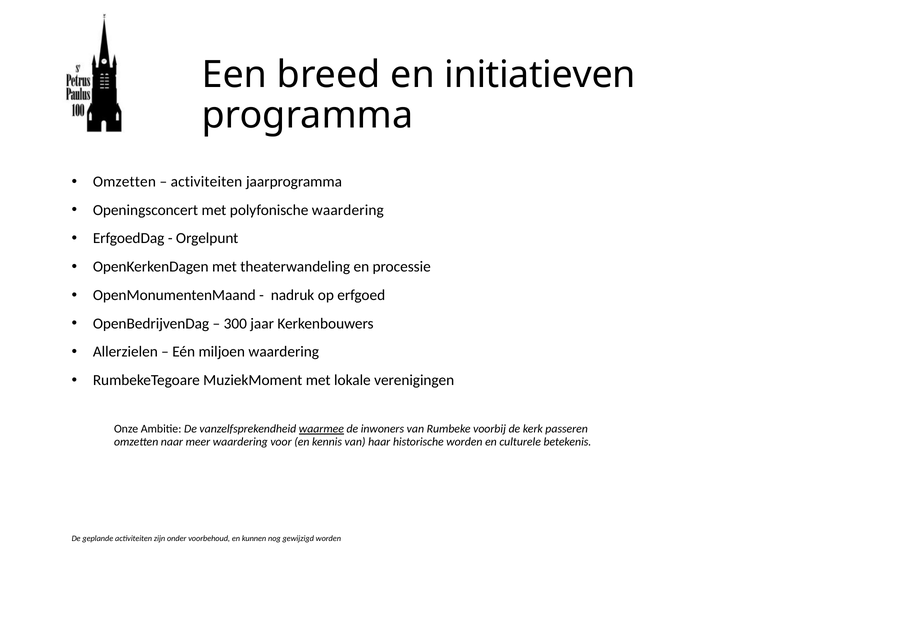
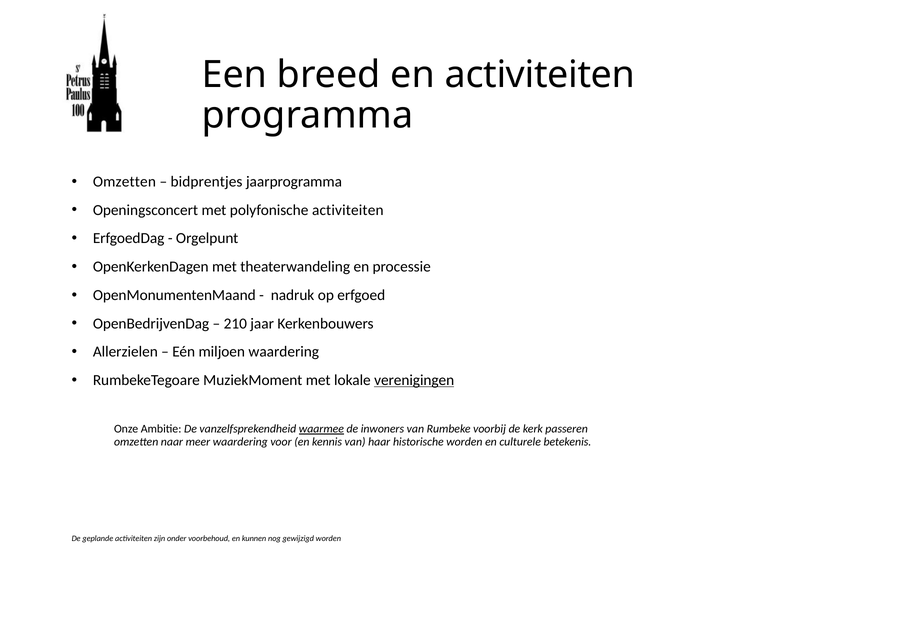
en initiatieven: initiatieven -> activiteiten (540, 75)
activiteiten: activiteiten -> bidprentjes (207, 182)
polyfonische waardering: waardering -> activiteiten (348, 210)
300: 300 -> 210 (235, 324)
verenigingen underline: none -> present (414, 380)
